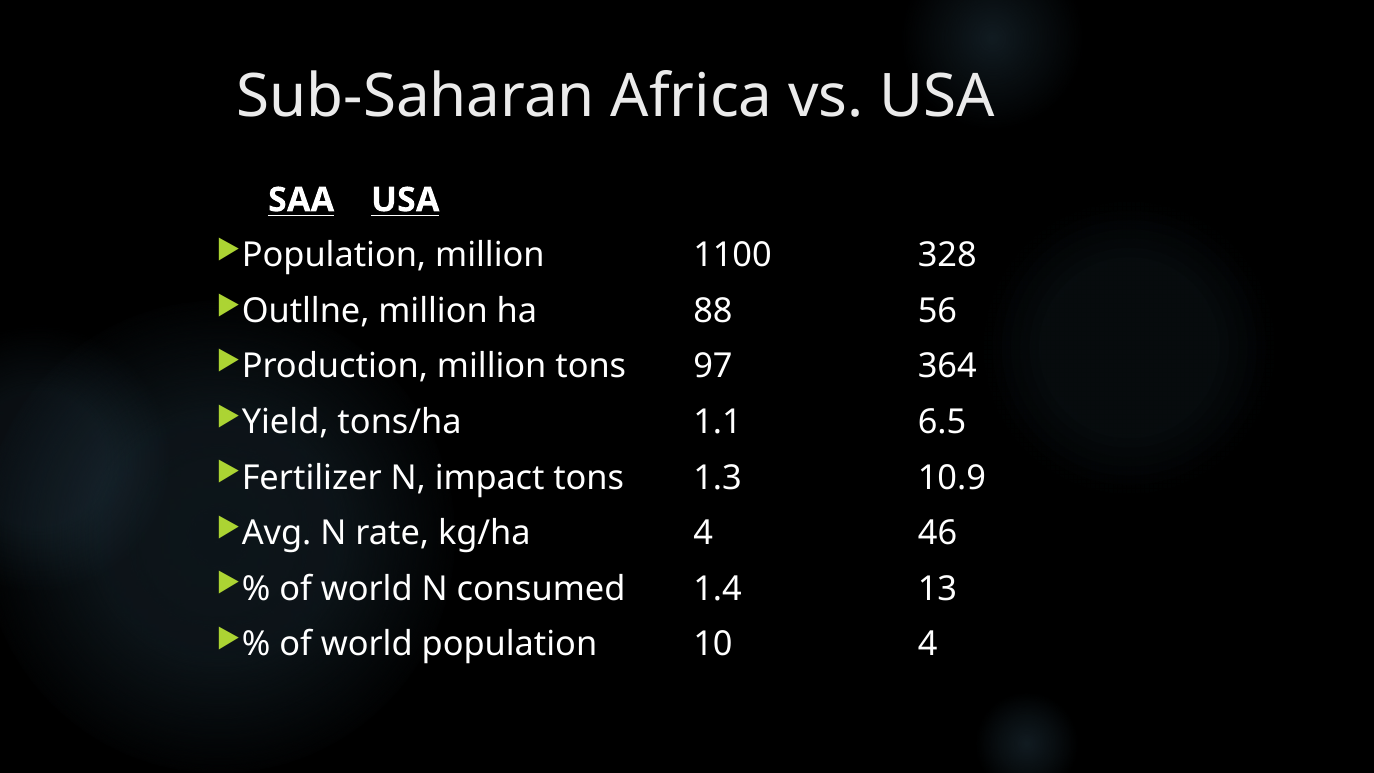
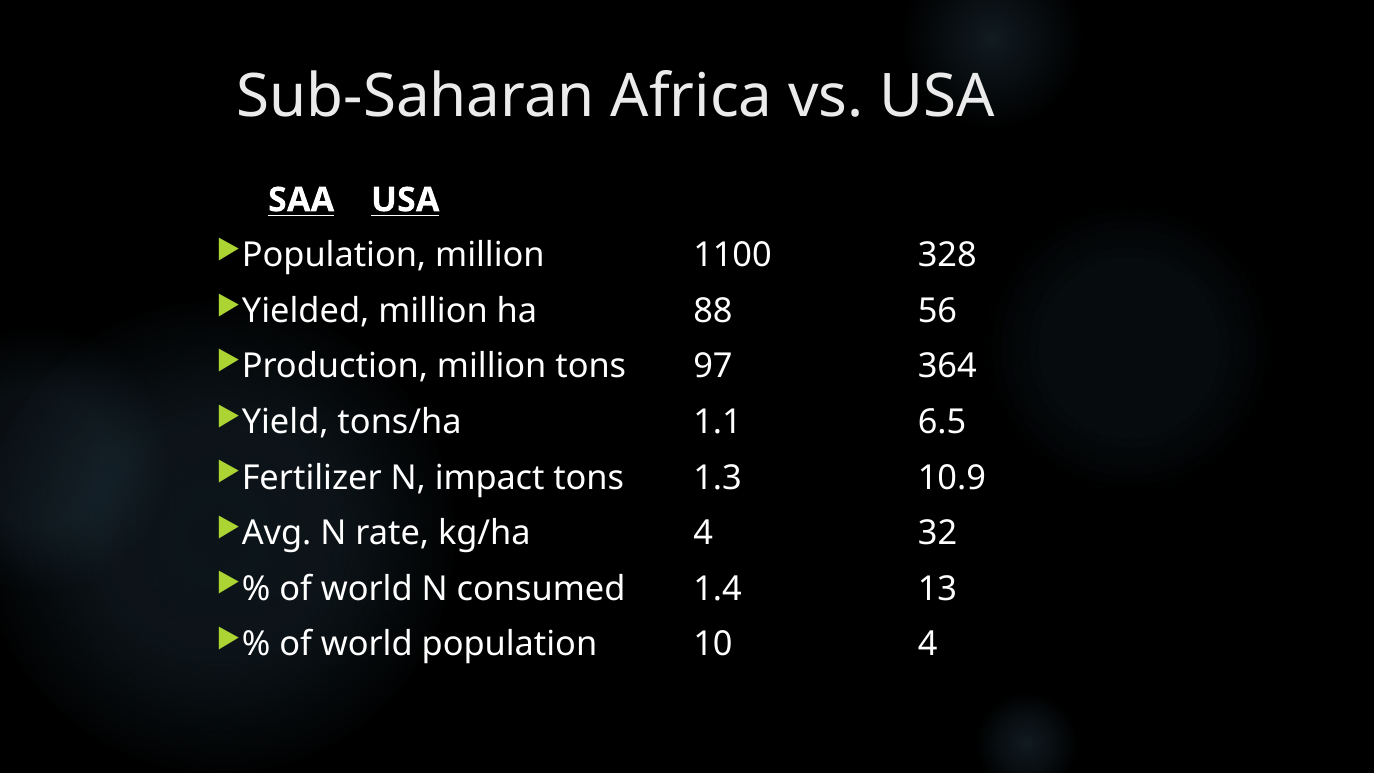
Outllne: Outllne -> Yielded (306, 311)
46: 46 -> 32 (938, 533)
